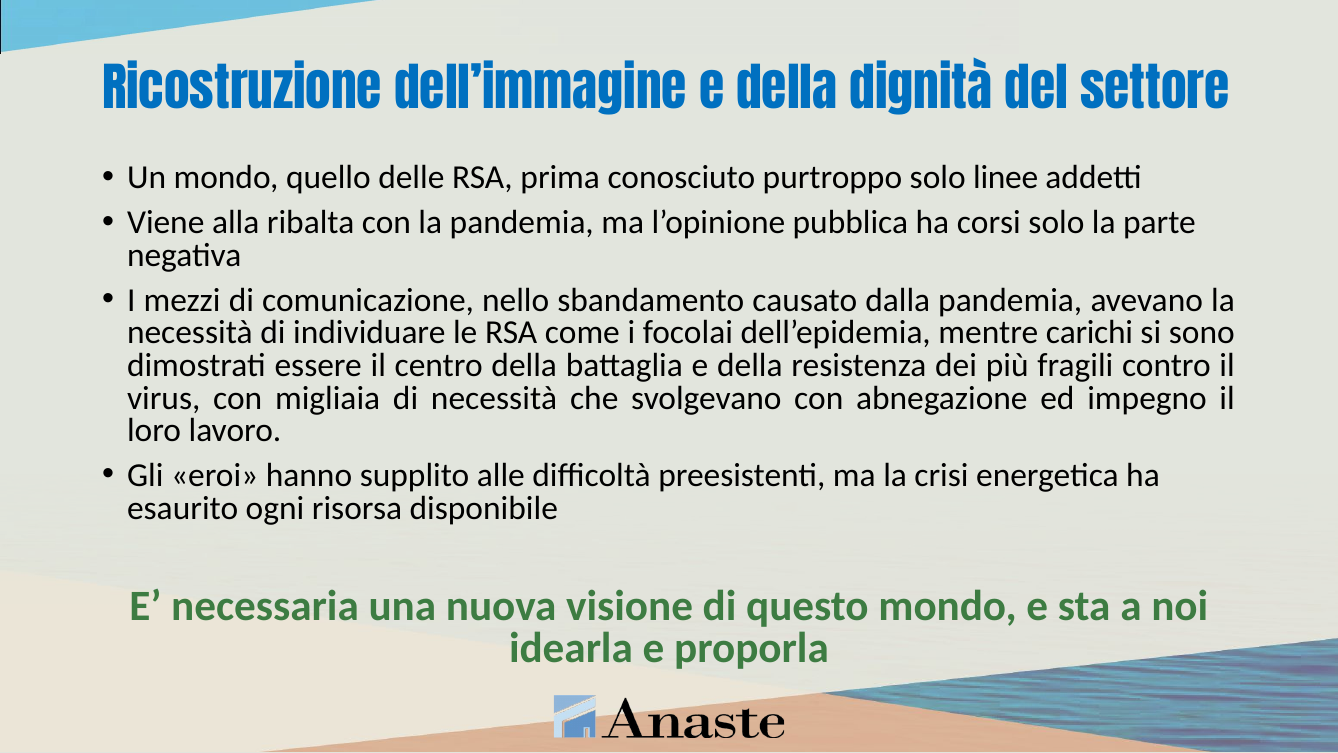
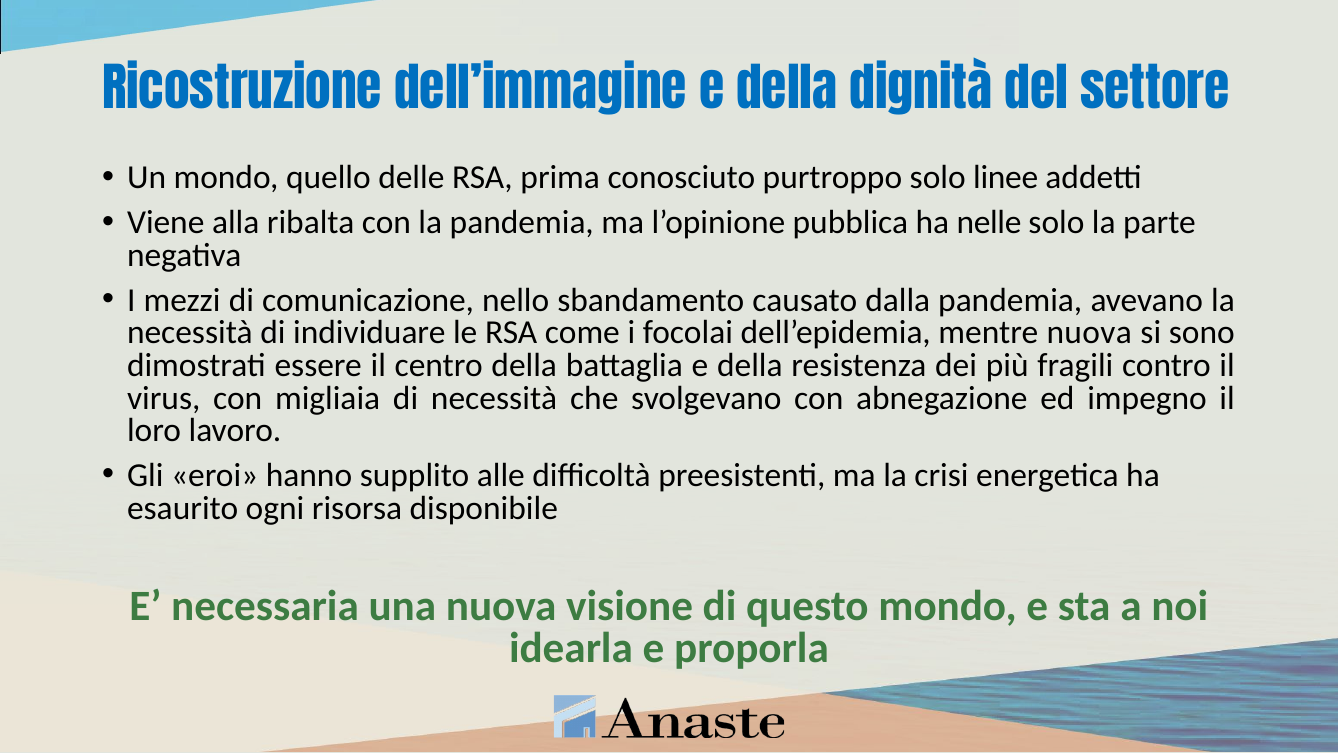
corsi: corsi -> nelle (989, 223)
mentre carichi: carichi -> nuova (1089, 333)
